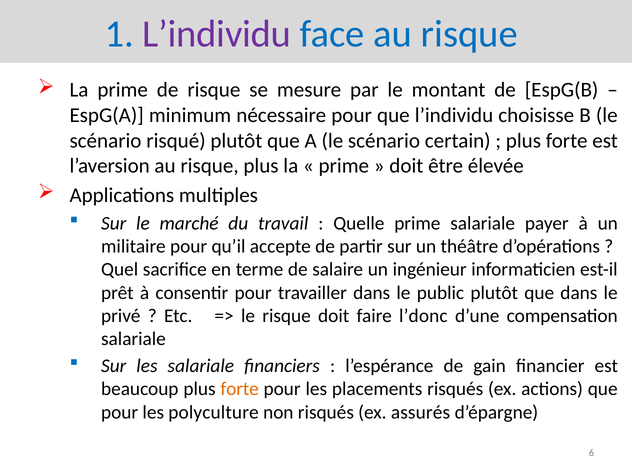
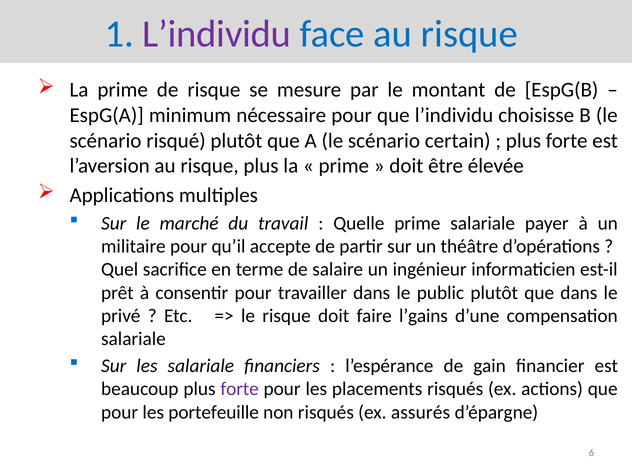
l’donc: l’donc -> l’gains (423, 316)
forte colour: orange -> purple (240, 389)
polyculture: polyculture -> portefeuille (214, 412)
